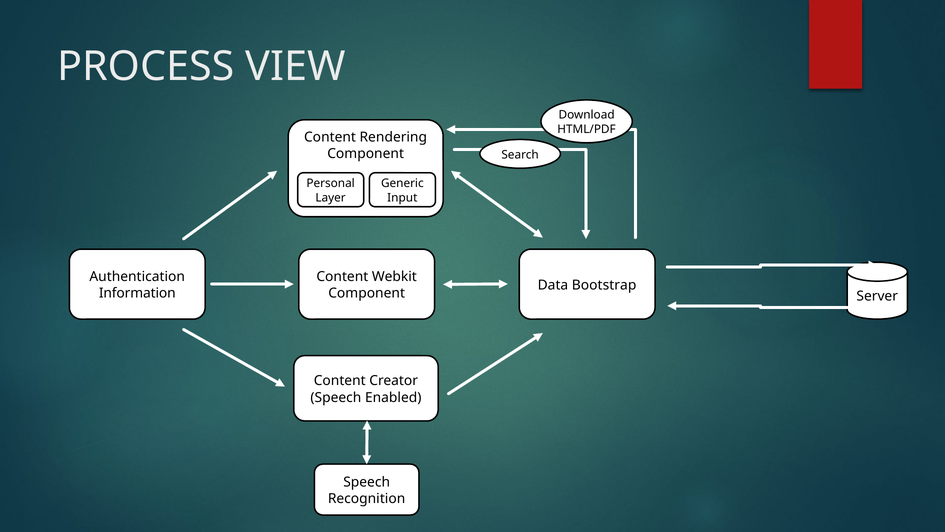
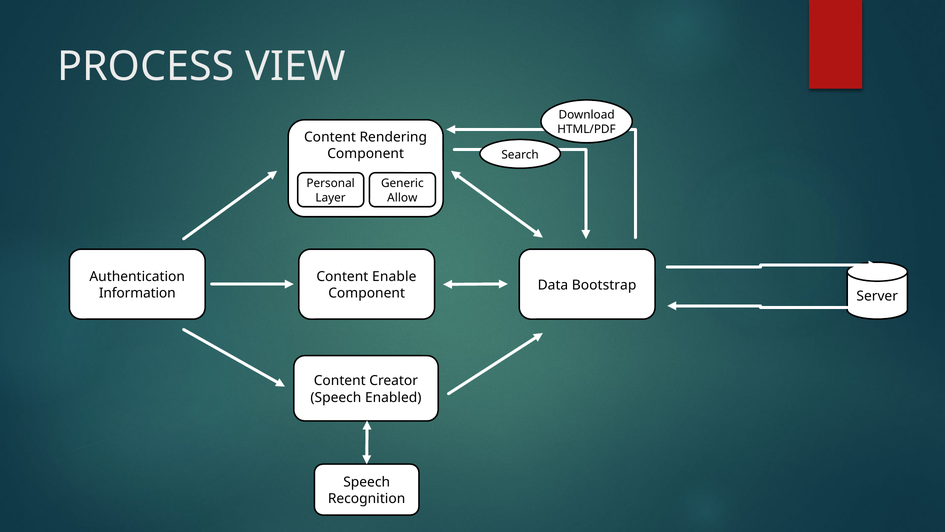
Input: Input -> Allow (402, 197)
Webkit: Webkit -> Enable (394, 277)
